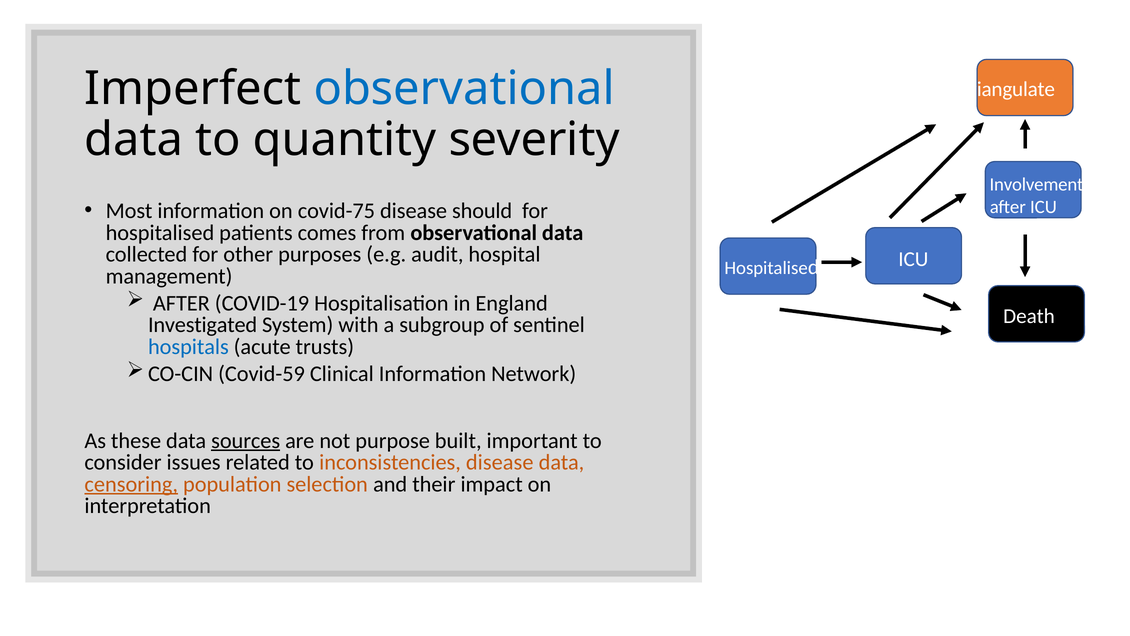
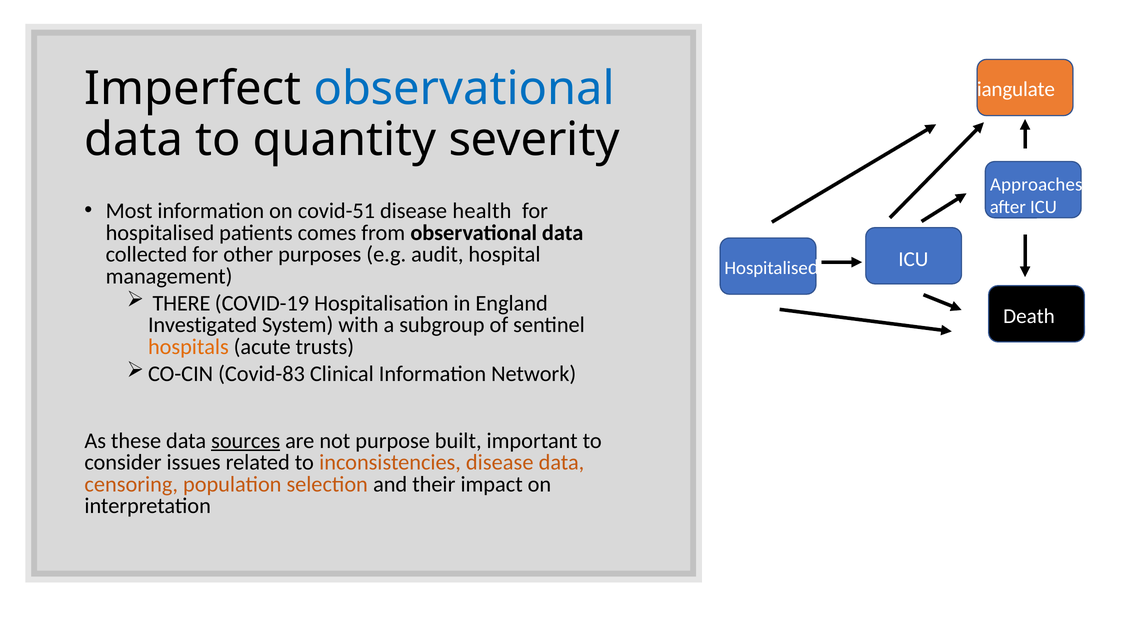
Involvement: Involvement -> Approaches (1036, 184)
covid-75: covid-75 -> covid-51 (336, 211)
should: should -> health (482, 211)
AFTER: AFTER -> THERE (181, 303)
hospitals colour: blue -> orange (188, 346)
Covid-59: Covid-59 -> Covid-83 (262, 373)
censoring underline: present -> none (131, 484)
